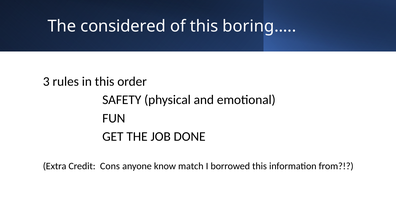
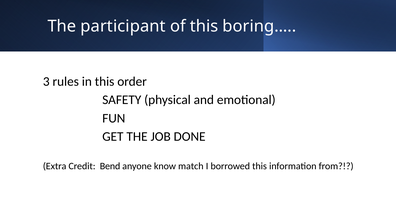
considered: considered -> participant (123, 26)
Cons: Cons -> Bend (110, 167)
